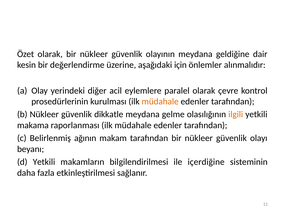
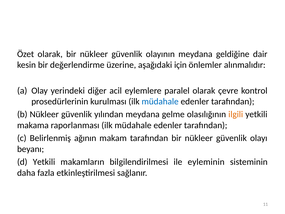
müdahale colour: orange -> blue (160, 101)
dikkatle: dikkatle -> yılından (109, 114)
içerdiğine: içerdiğine -> eyleminin (206, 162)
